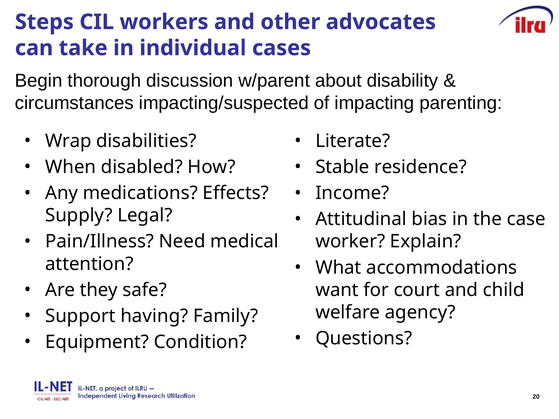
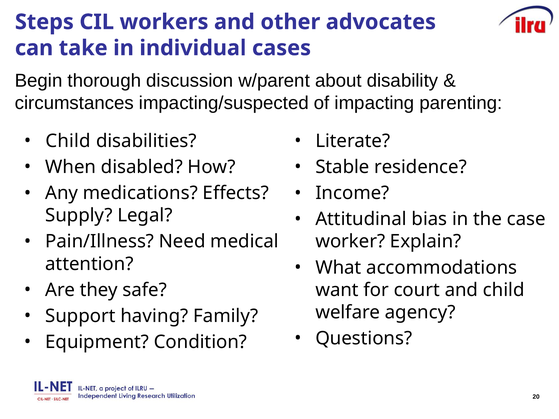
Wrap: Wrap -> Child (68, 141)
